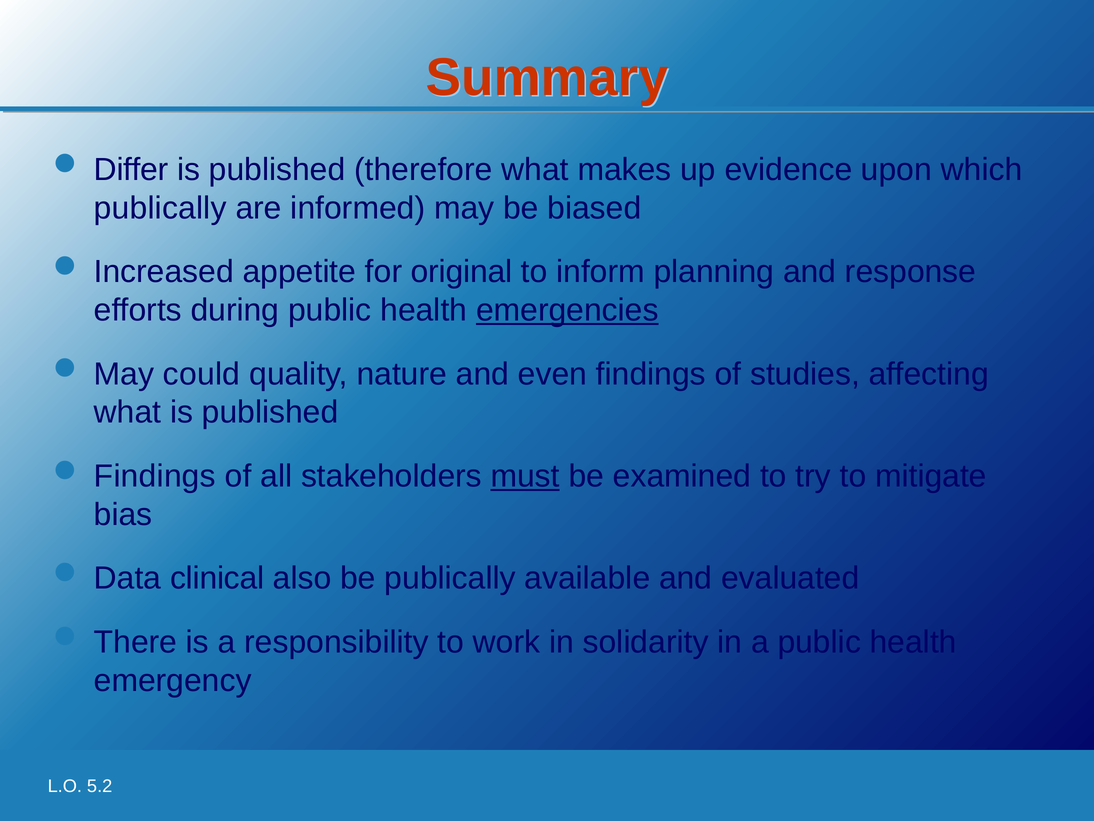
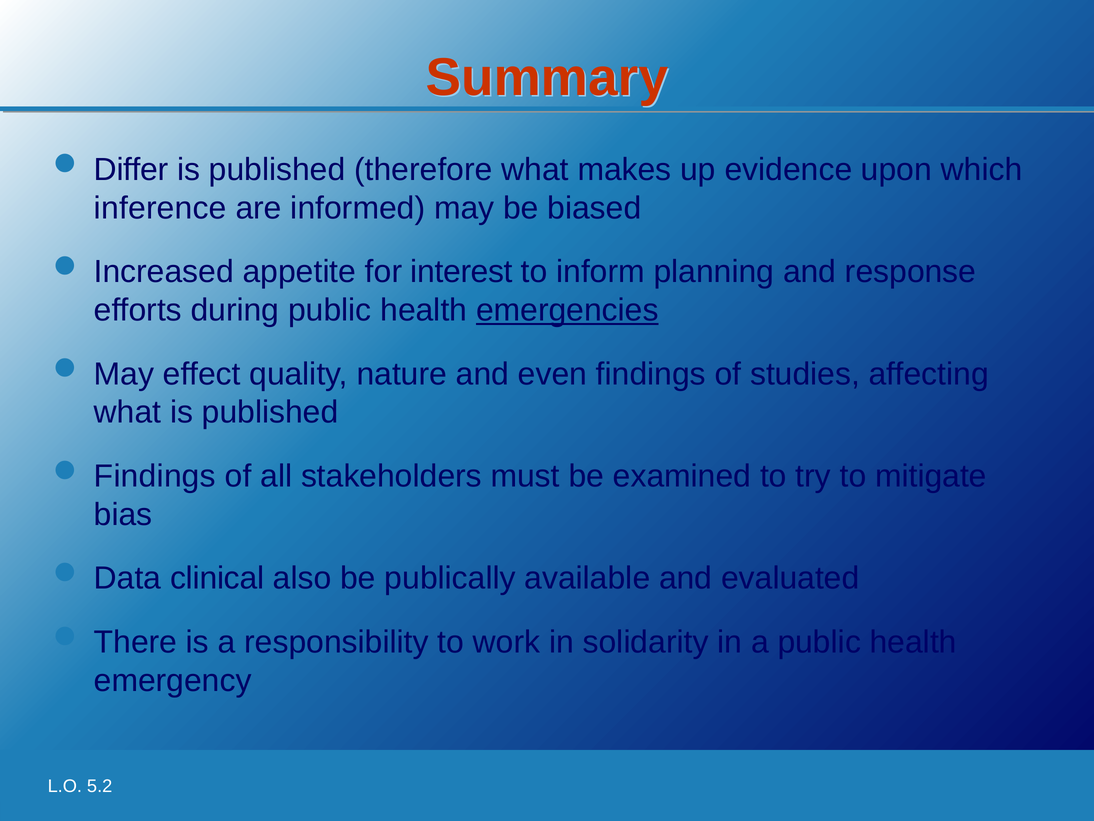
publically: publically -> inference (160, 208)
original: original -> interest (462, 272)
could: could -> effect (202, 374)
must underline: present -> none (525, 476)
